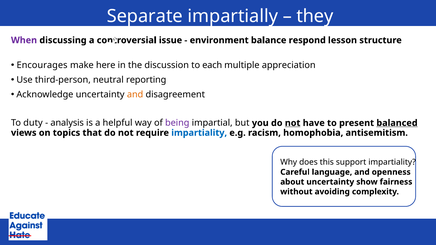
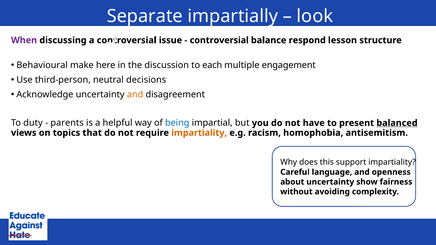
they: they -> look (315, 16)
environment: environment -> controversial (219, 40)
Encourages: Encourages -> Behavioural (42, 65)
appreciation: appreciation -> engagement (289, 65)
reporting: reporting -> decisions (146, 80)
analysis: analysis -> parents (67, 123)
being colour: purple -> blue (177, 123)
not underline: present -> none (293, 123)
impartiality colour: blue -> orange (199, 133)
